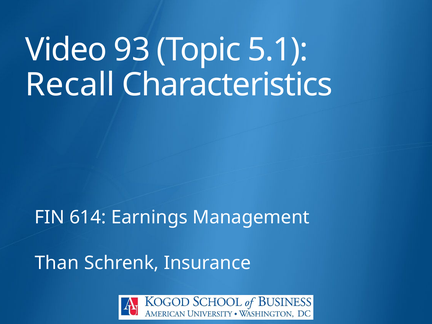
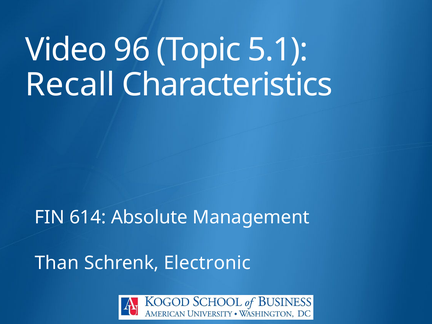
93: 93 -> 96 (132, 50)
Earnings: Earnings -> Absolute (149, 217)
Insurance: Insurance -> Electronic (207, 263)
